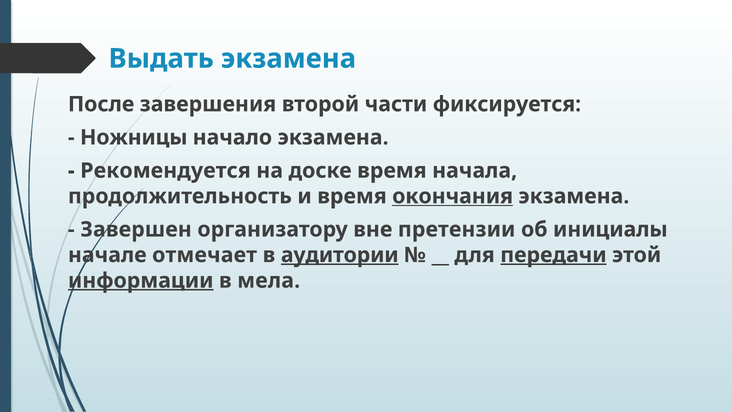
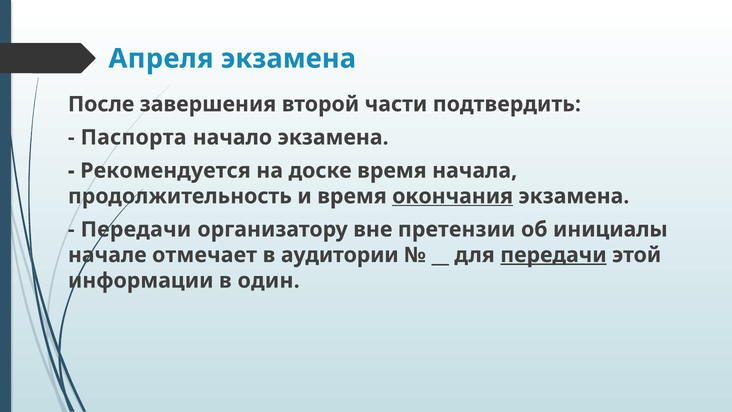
Выдать: Выдать -> Апреля (161, 59)
фиксируется: фиксируется -> подтвердить (507, 104)
Ножницы: Ножницы -> Паспорта (134, 137)
Завершен: Завершен -> Передачи (136, 229)
аудитории underline: present -> none (340, 255)
информации underline: present -> none (141, 280)
мела: мела -> один (269, 280)
